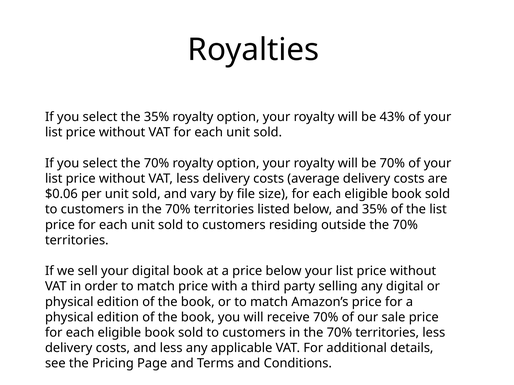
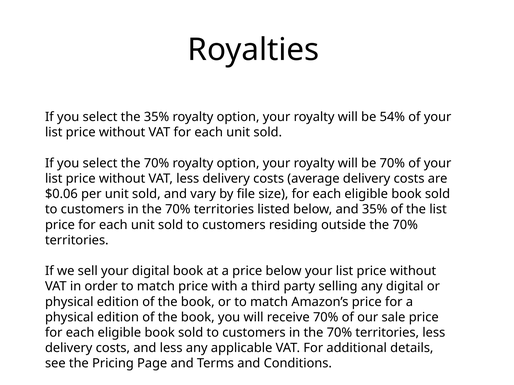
43%: 43% -> 54% (392, 117)
